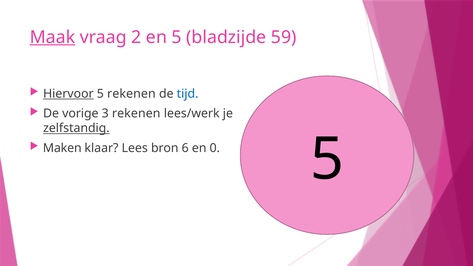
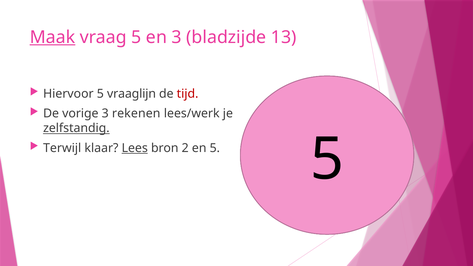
vraag 2: 2 -> 5 (136, 37)
en 5: 5 -> 3 (177, 37)
59: 59 -> 13 (284, 37)
Hiervoor underline: present -> none (68, 94)
5 rekenen: rekenen -> vraaglijn (132, 94)
tijd colour: blue -> red (188, 94)
Maken: Maken -> Terwijl (62, 148)
Lees underline: none -> present (135, 148)
6: 6 -> 2 (185, 148)
en 0: 0 -> 5 (215, 148)
